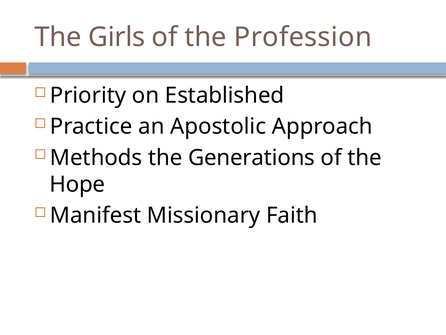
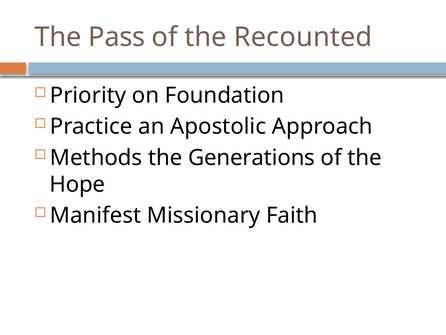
Girls: Girls -> Pass (117, 37)
Profession: Profession -> Recounted (303, 37)
Established: Established -> Foundation (225, 95)
